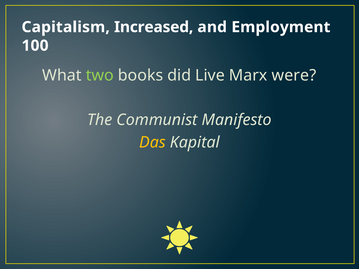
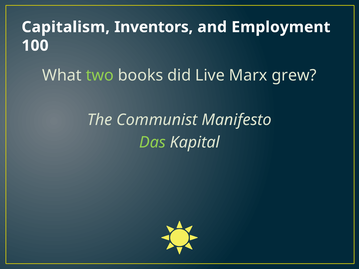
Increased: Increased -> Inventors (154, 27)
were: were -> grew (294, 75)
Das colour: yellow -> light green (152, 142)
